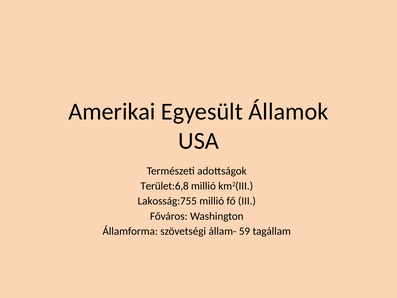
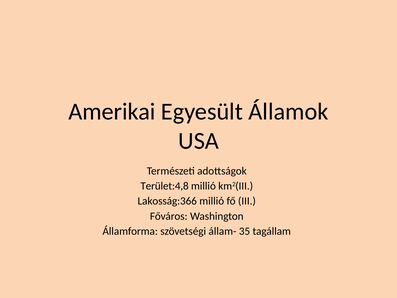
Terület:6,8: Terület:6,8 -> Terület:4,8 (165, 186)
Lakosság:755: Lakosság:755 -> Lakosság:366 (167, 201)
59: 59 -> 35 (244, 231)
